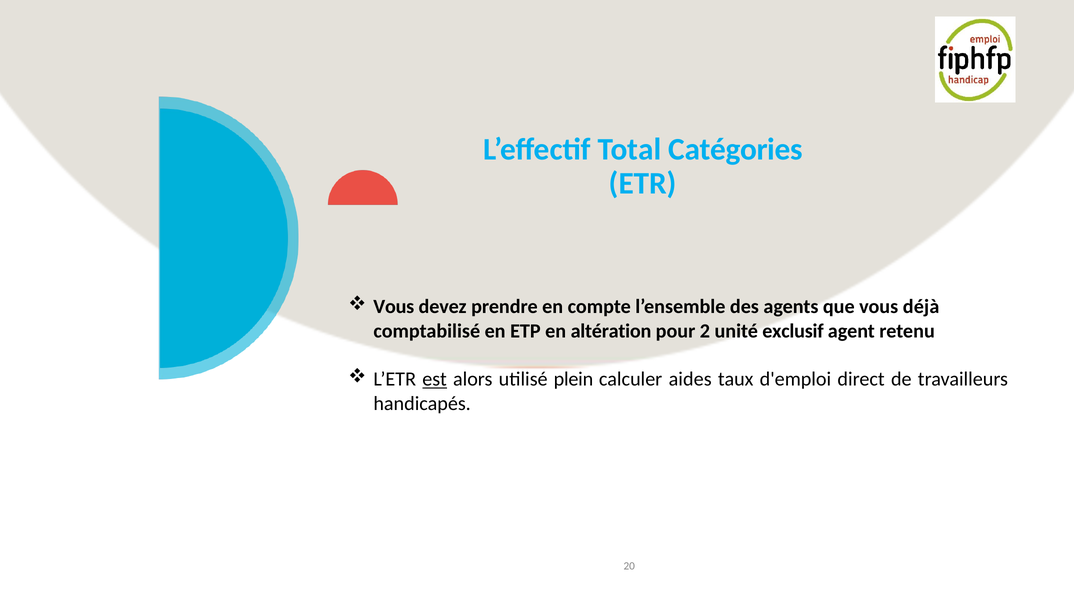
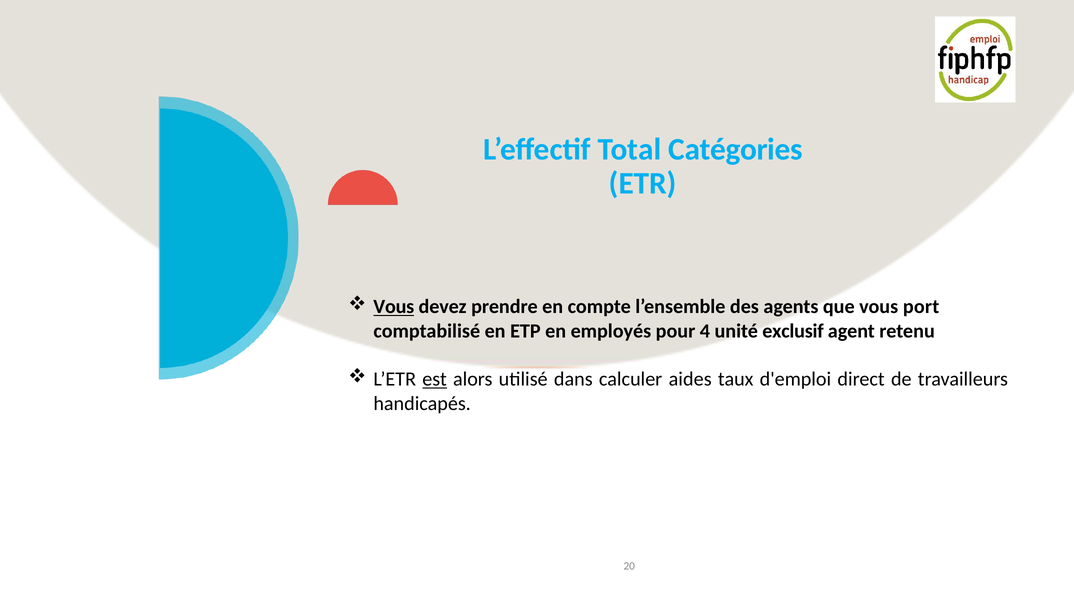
Vous underline: none -> present (394, 307)
déjà: déjà -> port (921, 307)
altération: altération -> employés (611, 331)
2: 2 -> 4 (705, 331)
plein: plein -> dans (573, 379)
